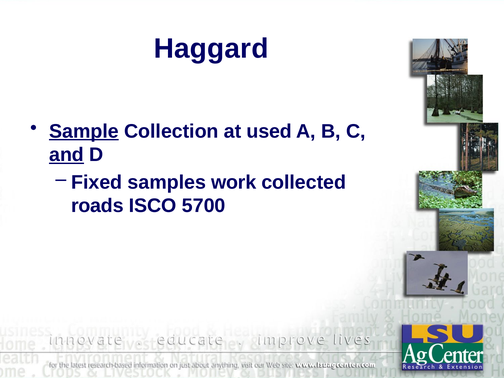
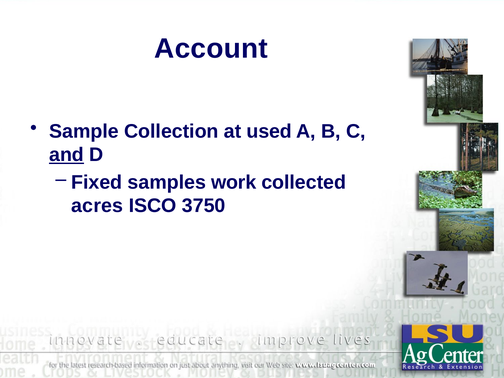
Haggard: Haggard -> Account (211, 49)
Sample underline: present -> none (84, 131)
roads: roads -> acres (97, 206)
5700: 5700 -> 3750 (204, 206)
